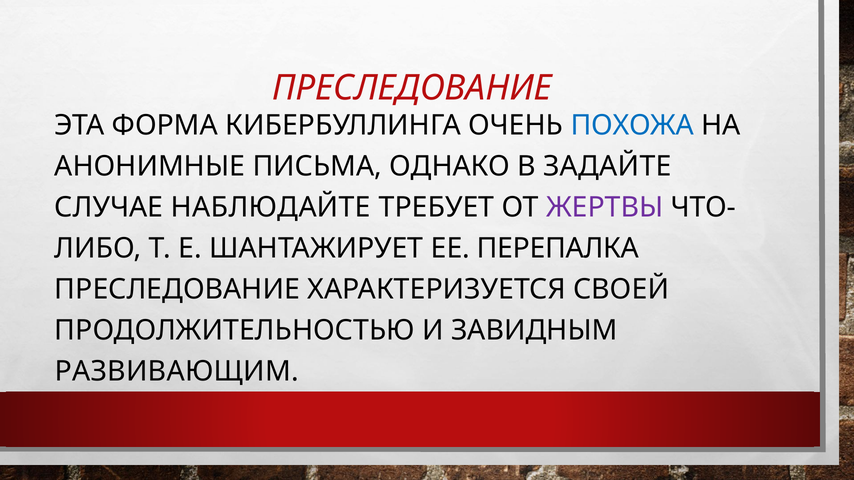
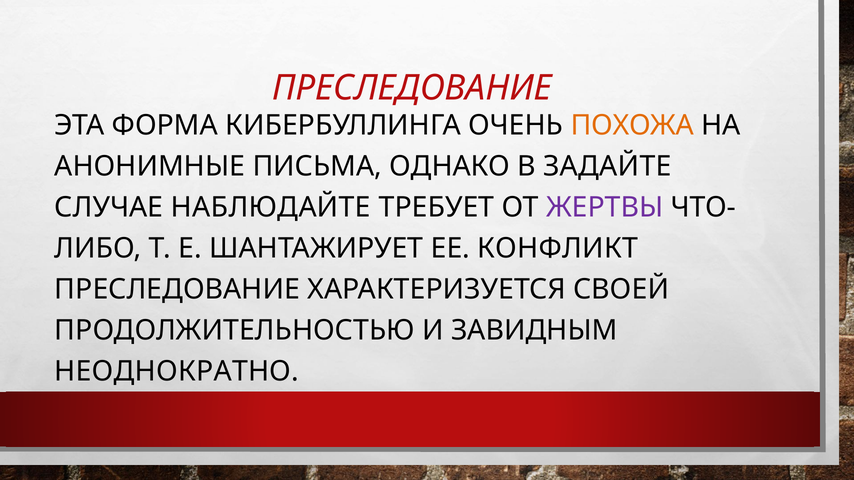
ПОХОЖА colour: blue -> orange (632, 126)
ПЕРЕПАЛКА: ПЕРЕПАЛКА -> КОНФЛИКТ (558, 249)
РАЗВИВАЮЩИМ: РАЗВИВАЮЩИМ -> НЕОДНОКРАТНО (177, 372)
